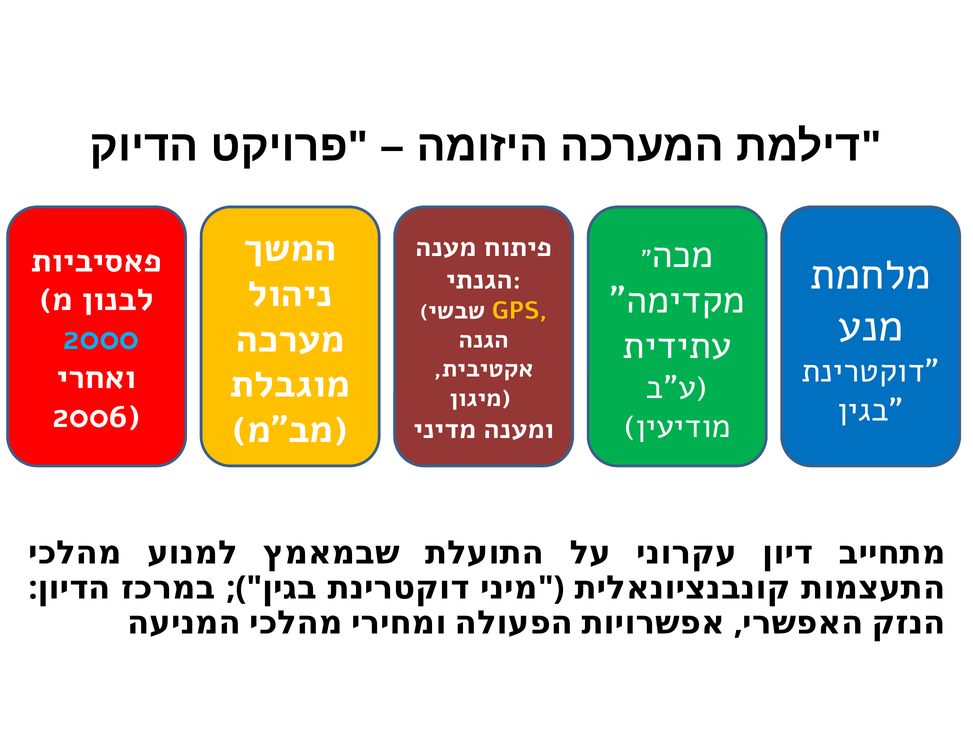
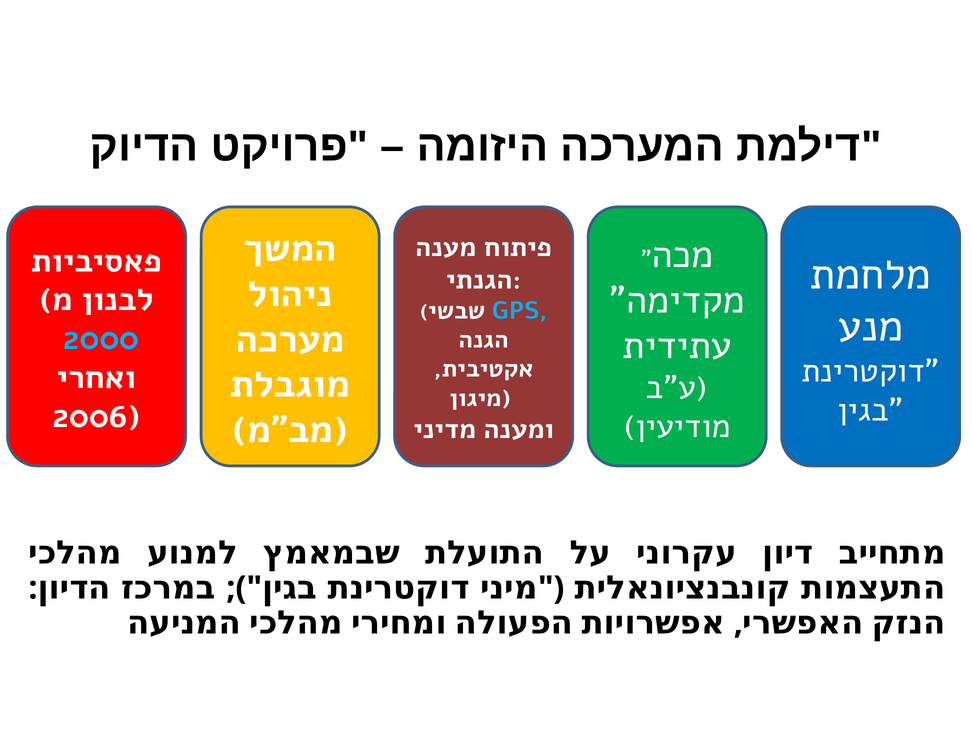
GPS colour: yellow -> light blue (520, 310)
